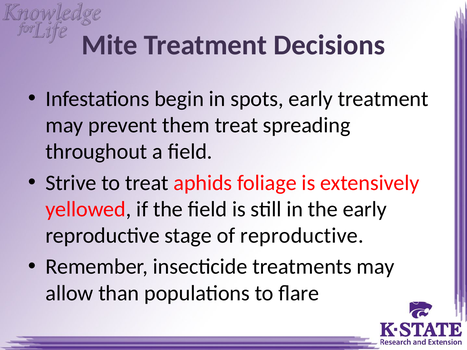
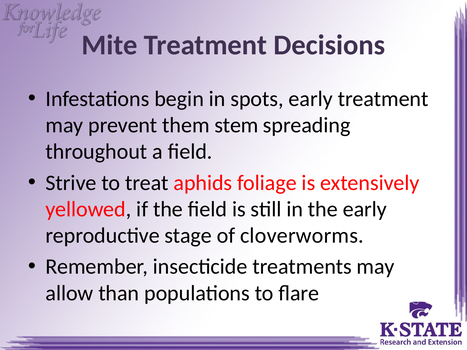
them treat: treat -> stem (236, 125)
of reproductive: reproductive -> cloverworms (302, 236)
